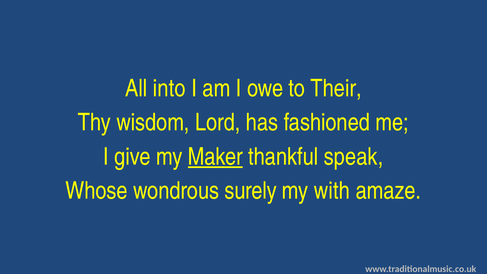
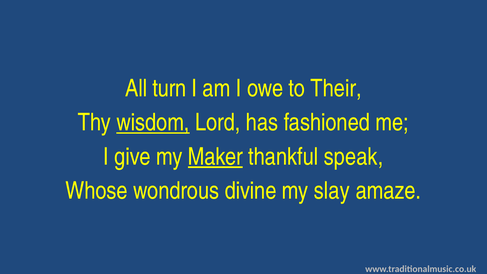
into: into -> turn (169, 88)
wisdom underline: none -> present (153, 123)
surely: surely -> divine (251, 191)
with: with -> slay (332, 191)
